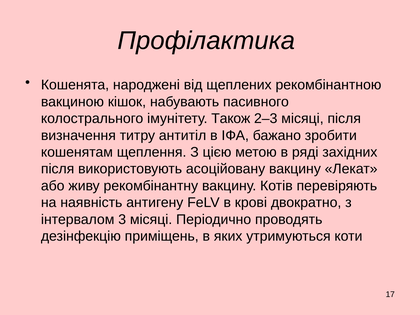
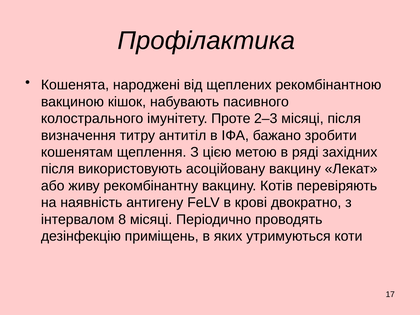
Також: Також -> Проте (231, 119)
3: 3 -> 8 (122, 219)
